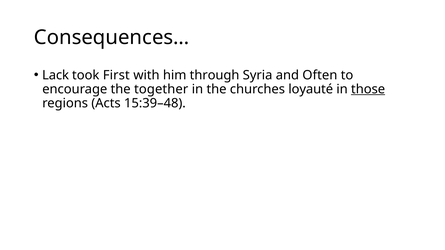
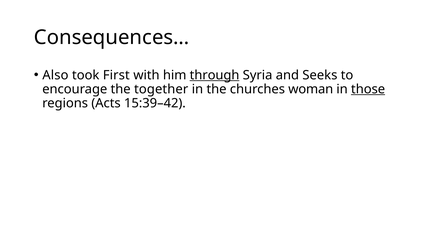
Lack: Lack -> Also (55, 75)
through underline: none -> present (215, 75)
Often: Often -> Seeks (320, 75)
loyauté: loyauté -> woman (311, 89)
15:39–48: 15:39–48 -> 15:39–42 (155, 103)
